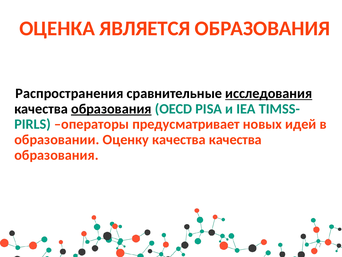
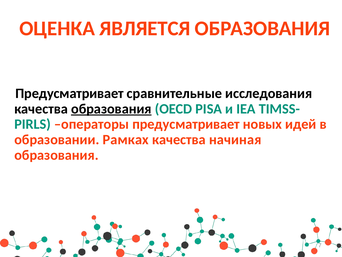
Распространения: Распространения -> Предусматривает (70, 93)
исследования underline: present -> none (269, 93)
Оценку: Оценку -> Рамках (126, 139)
качества качества: качества -> начиная (235, 139)
